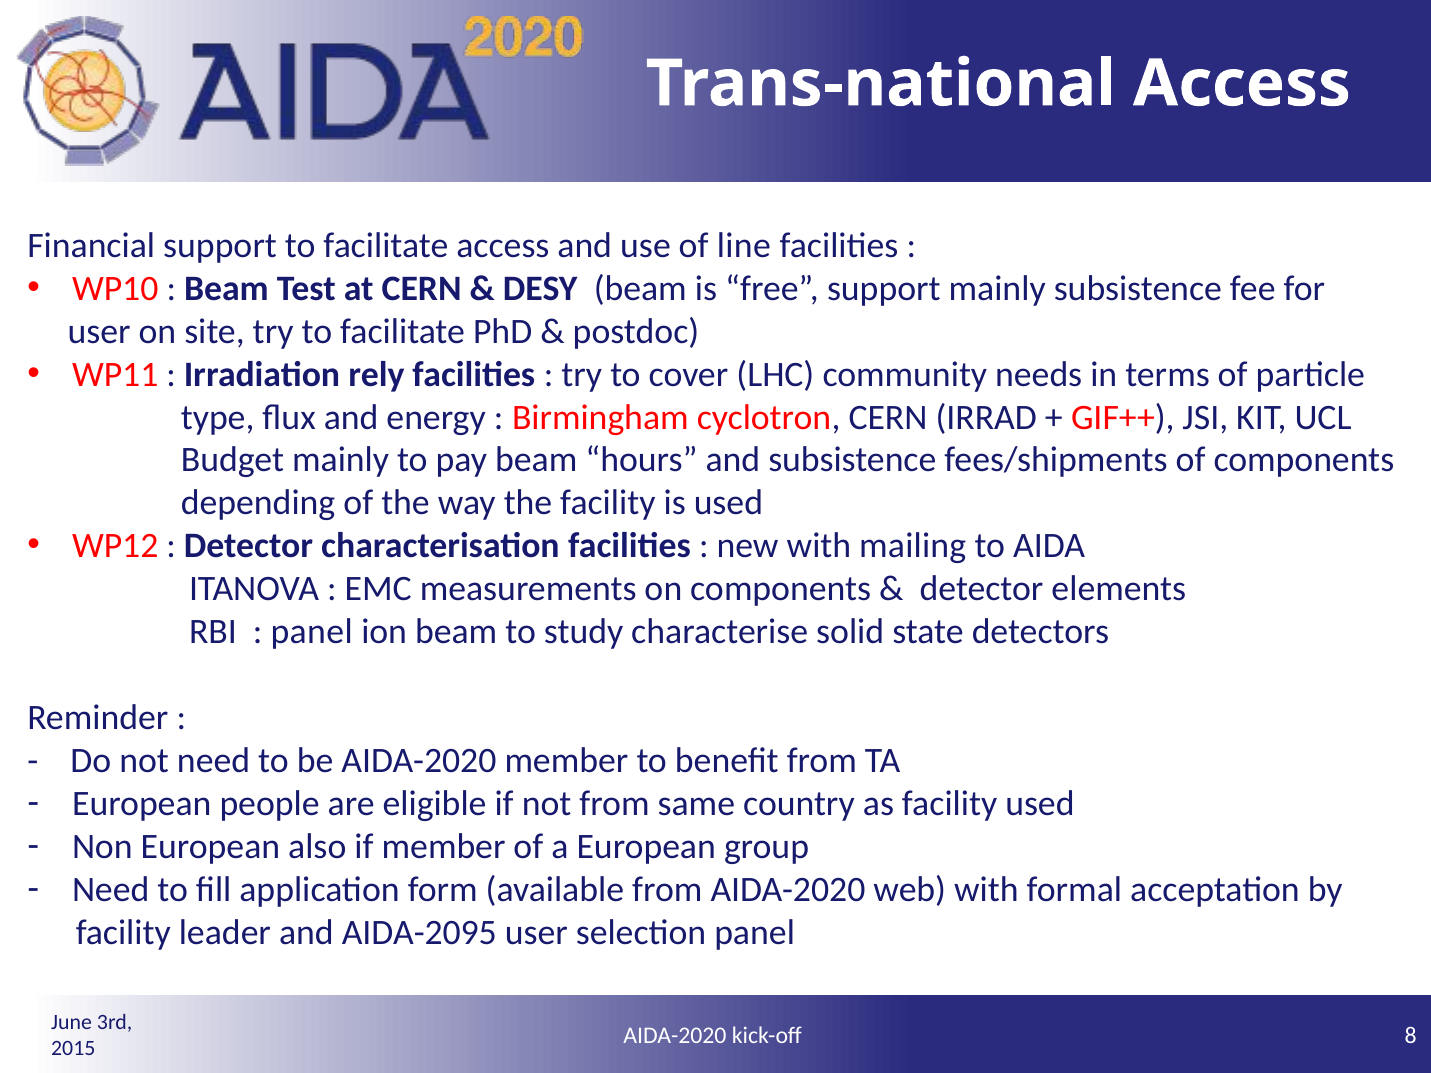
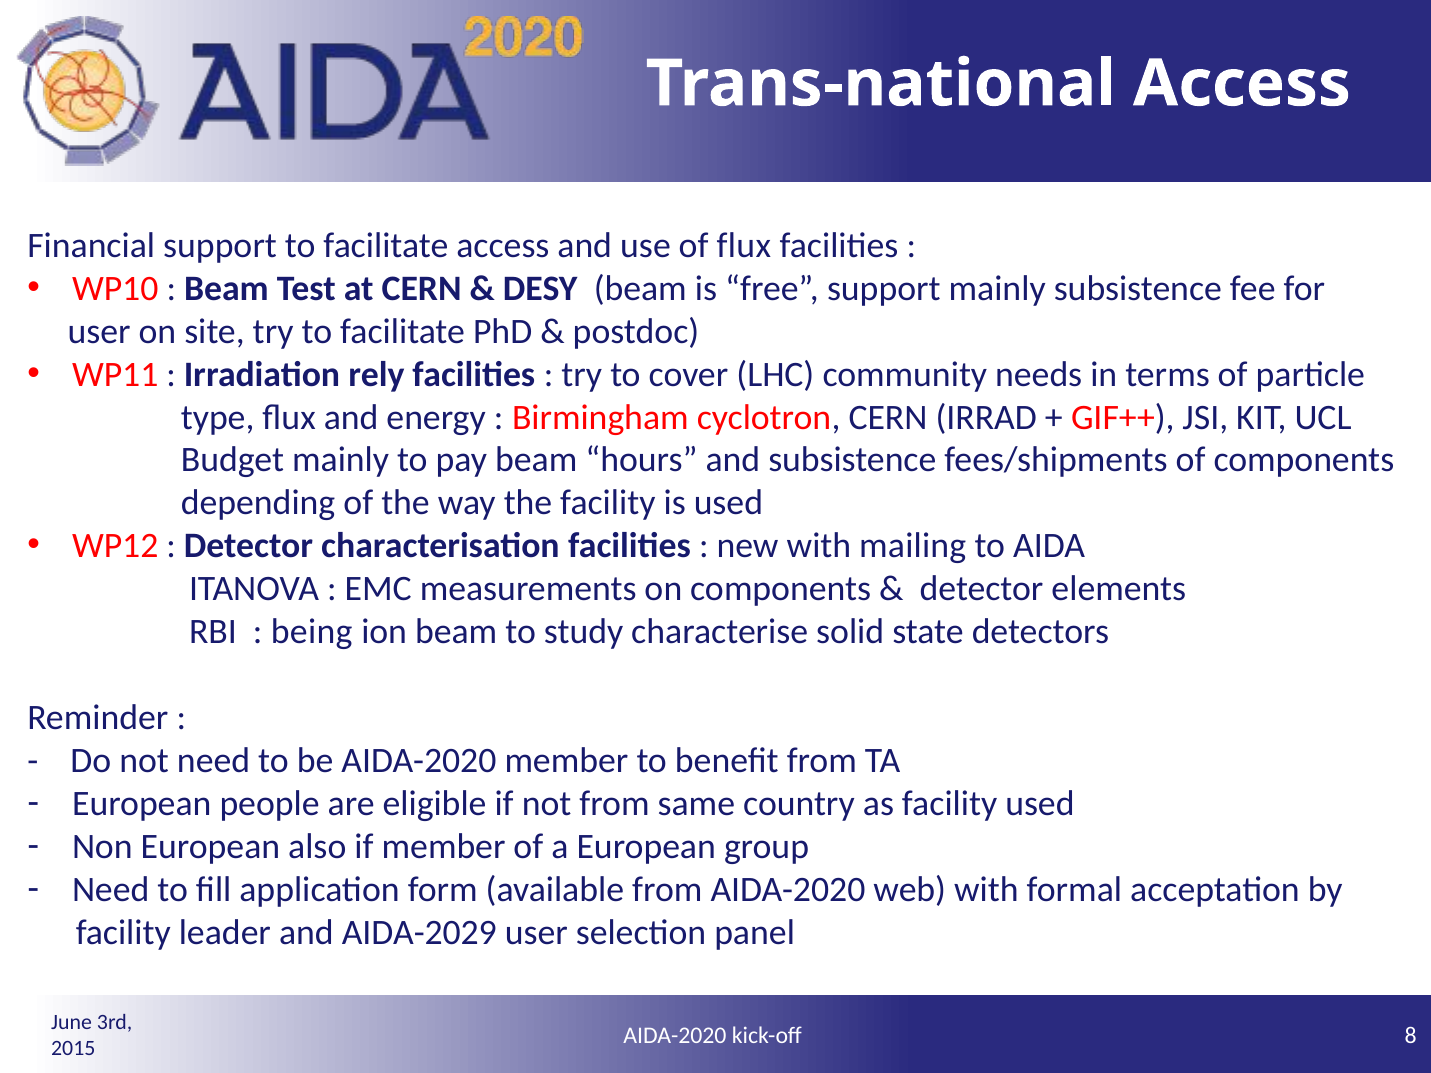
of line: line -> flux (744, 246)
panel: panel -> being (312, 632)
AIDA-2095: AIDA-2095 -> AIDA-2029 (419, 932)
